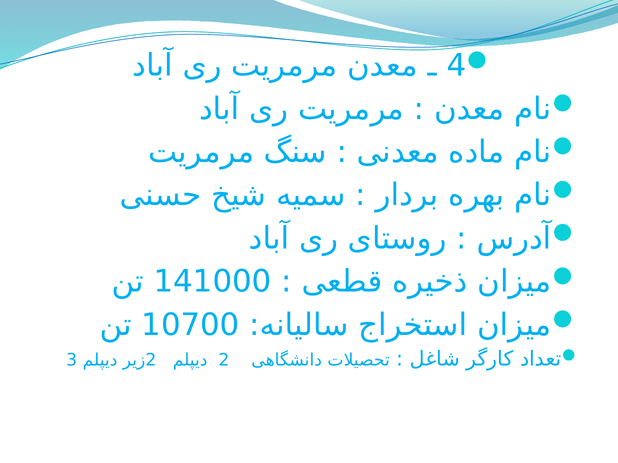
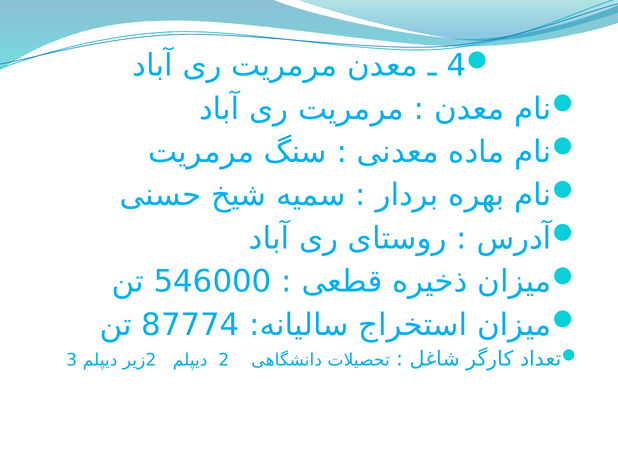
141000: 141000 -> 546000 (213, 282)
10700: 10700 -> 87774 (191, 325)
